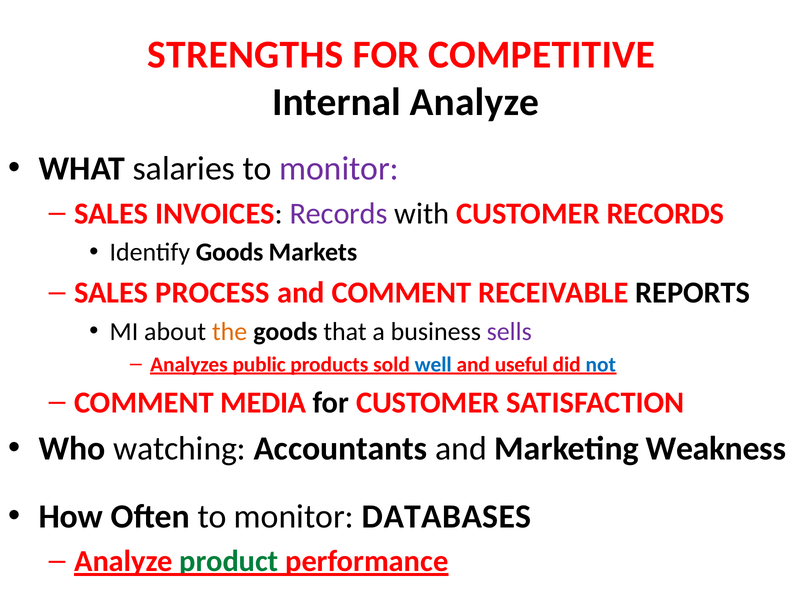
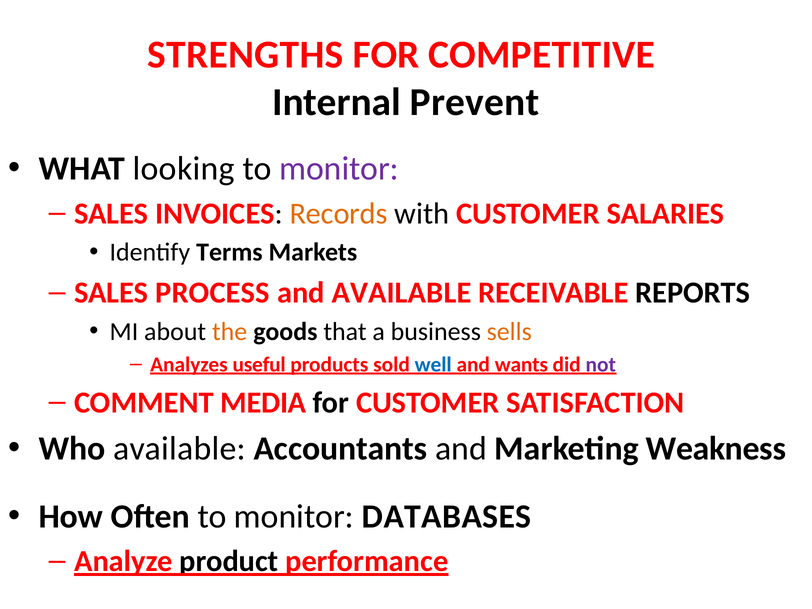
Internal Analyze: Analyze -> Prevent (475, 102)
salaries: salaries -> looking (184, 169)
Records colour: purple -> orange (339, 214)
CUSTOMER RECORDS: RECORDS -> SALARIES (665, 214)
Identify Goods: Goods -> Terms (229, 252)
and COMMENT: COMMENT -> AVAILABLE (401, 293)
sells colour: purple -> orange (509, 332)
public: public -> useful (259, 364)
useful: useful -> wants (521, 364)
not colour: blue -> purple (601, 364)
Who watching: watching -> available (179, 449)
product colour: green -> black (229, 561)
